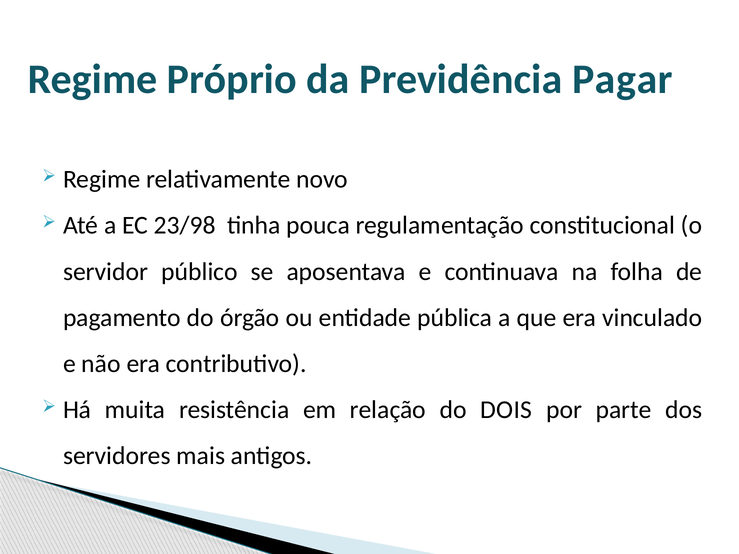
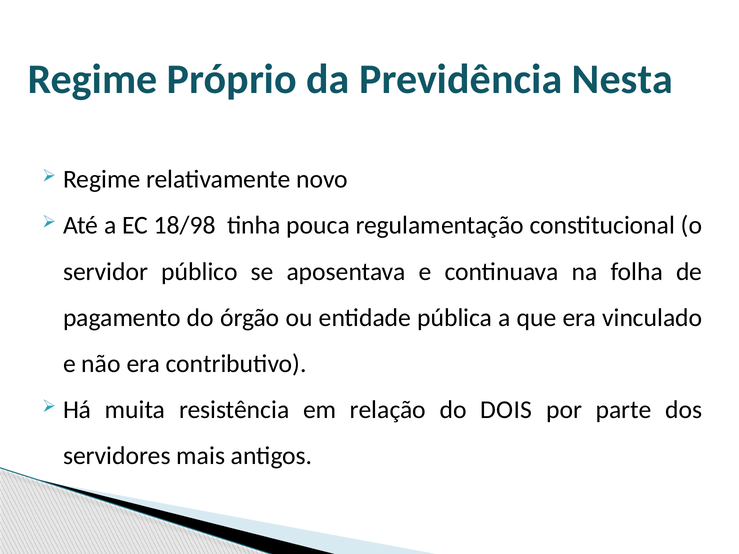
Pagar: Pagar -> Nesta (623, 79)
23/98: 23/98 -> 18/98 (185, 226)
